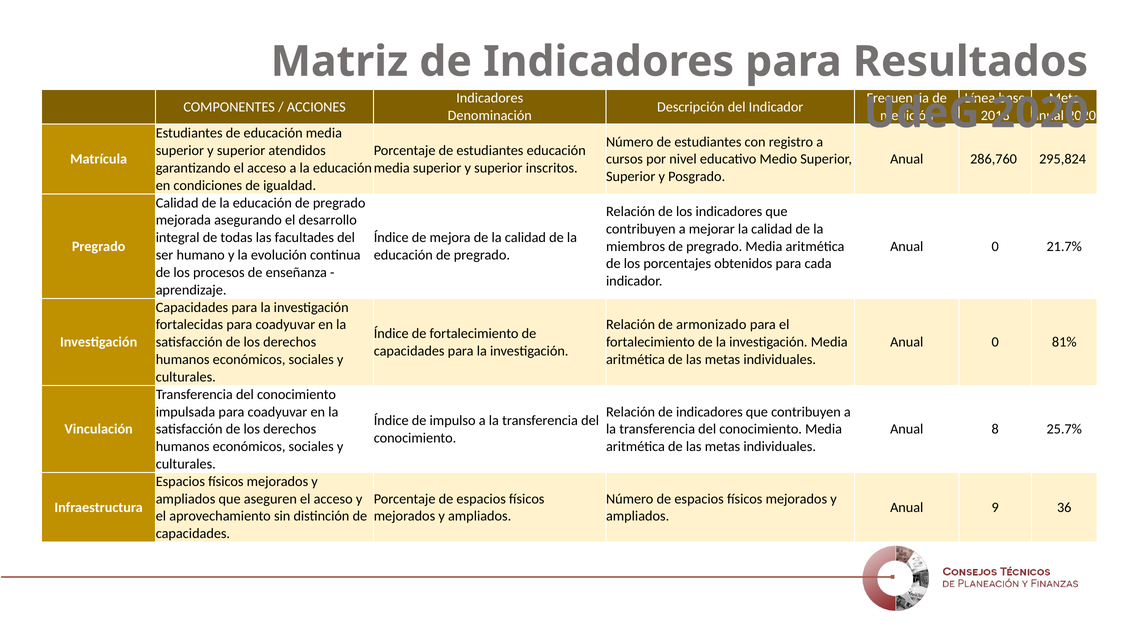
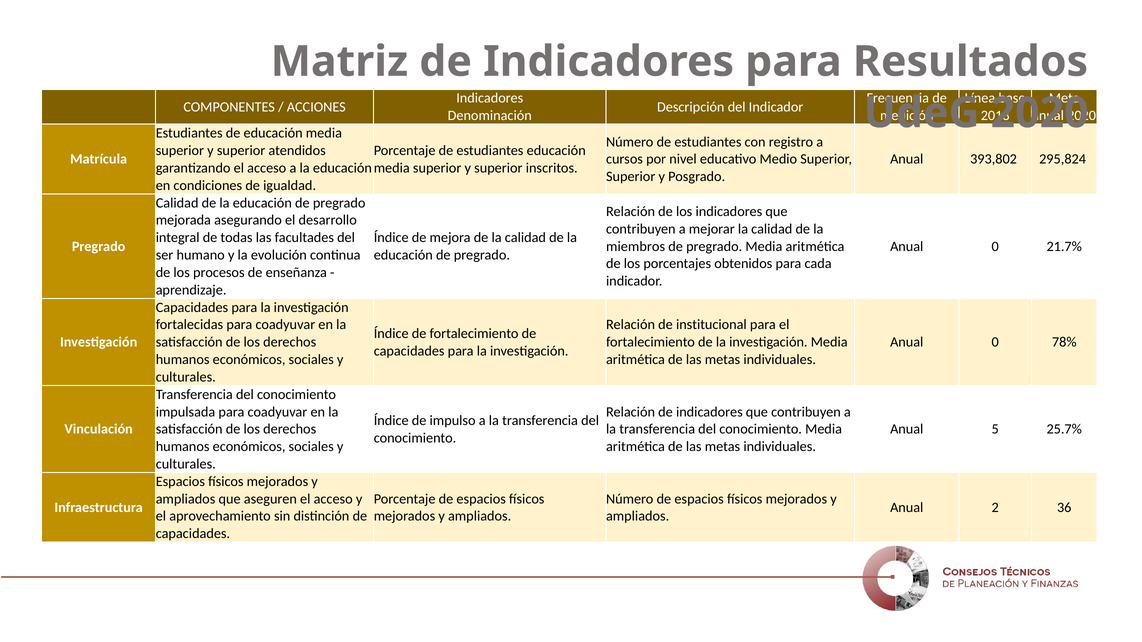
286,760: 286,760 -> 393,802 (994, 159)
armonizado: armonizado -> institucional (711, 325)
81%: 81% -> 78% (1064, 342)
8: 8 -> 5 (995, 429)
9: 9 -> 2 (995, 508)
